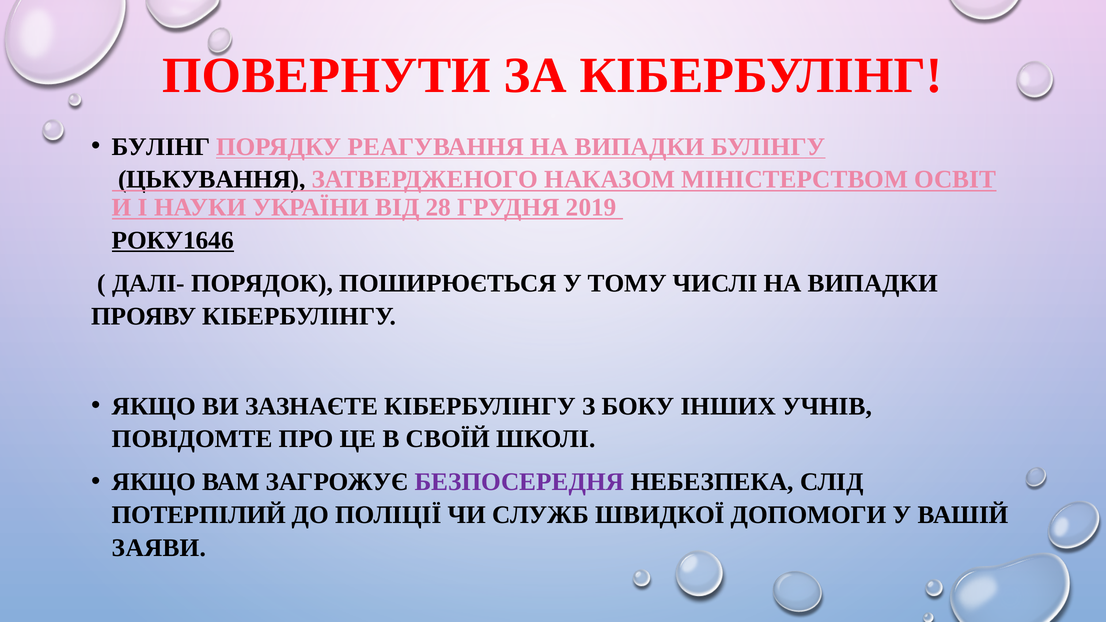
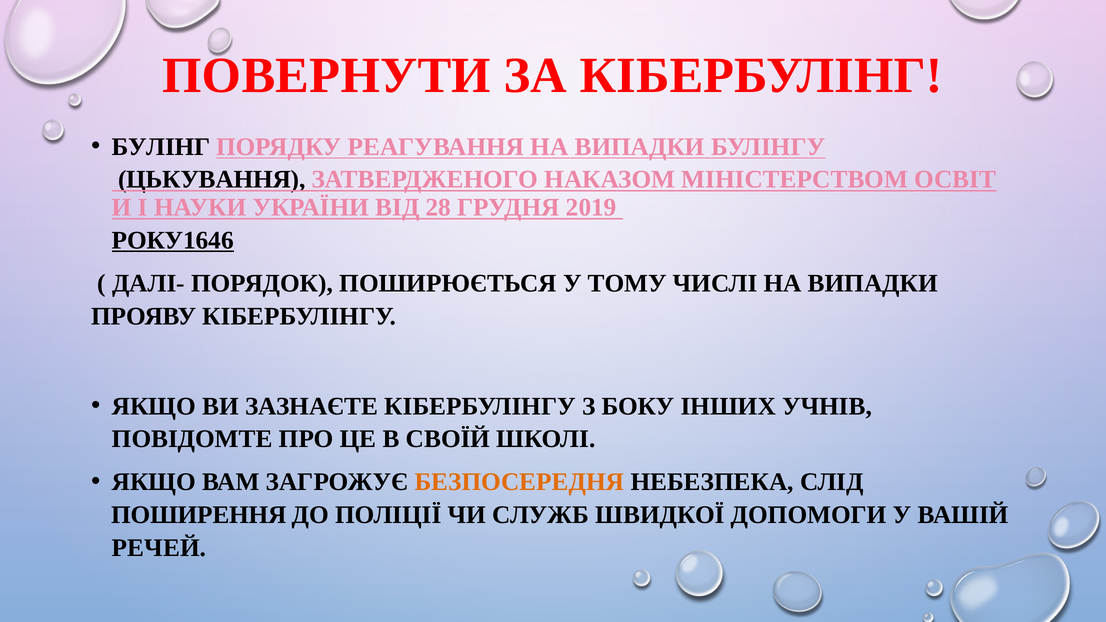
БЕЗПОСЕРЕДНЯ colour: purple -> orange (519, 482)
ПОТЕРПІЛИЙ: ПОТЕРПІЛИЙ -> ПОШИРЕННЯ (199, 515)
ЗАЯВИ: ЗАЯВИ -> РЕЧЕЙ (159, 548)
